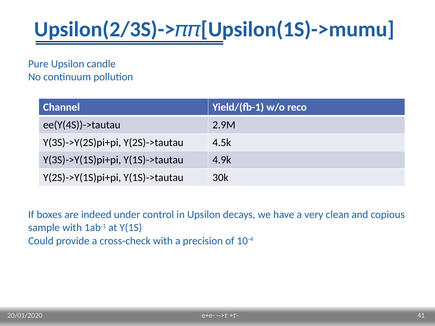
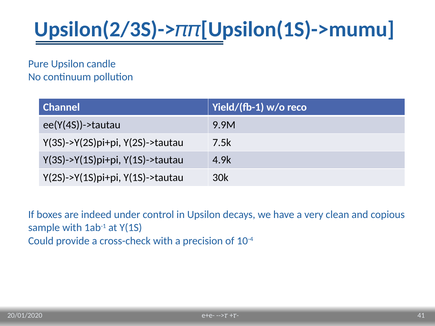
2.9M: 2.9M -> 9.9M (224, 125)
4.5k: 4.5k -> 7.5k (222, 143)
